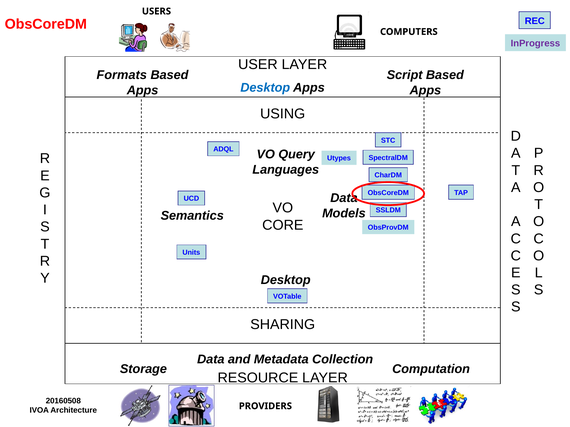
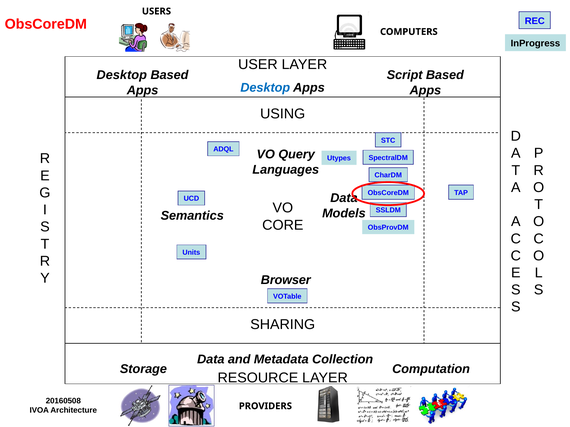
InProgress colour: purple -> black (535, 43)
Formats: Formats -> Desktop (122, 75)
Desktop: Desktop -> Browser (286, 280)
